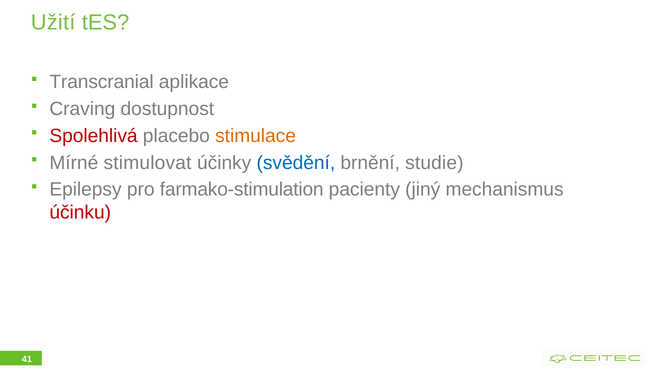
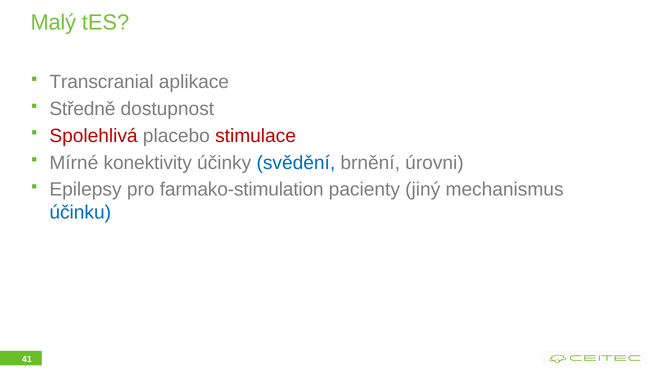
Užití: Užití -> Malý (53, 22)
Craving: Craving -> Středně (82, 109)
stimulace colour: orange -> red (256, 136)
stimulovat: stimulovat -> konektivity (148, 163)
studie: studie -> úrovni (434, 163)
účinku colour: red -> blue (80, 212)
